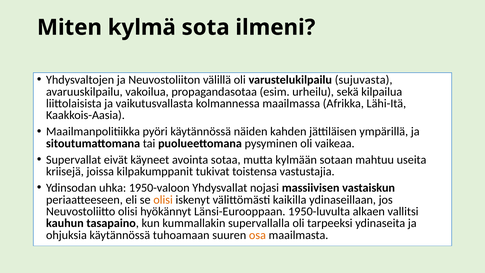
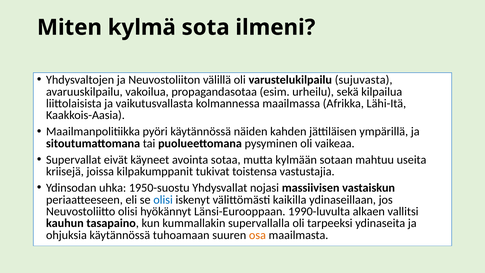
1950-valoon: 1950-valoon -> 1950-suostu (159, 188)
olisi colour: orange -> blue (163, 200)
1950-luvulta: 1950-luvulta -> 1990-luvulta (319, 211)
